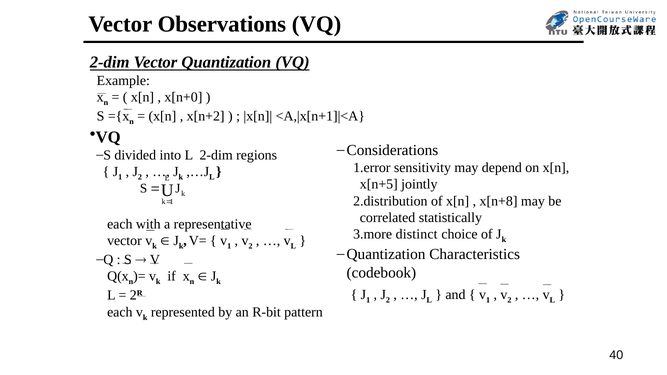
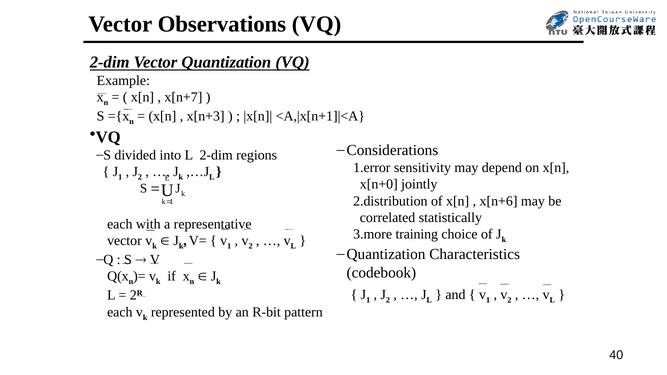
x[n+0: x[n+0 -> x[n+7 (183, 97)
x[n+2: x[n+2 -> x[n+3 (206, 116)
x[n+5: x[n+5 -> x[n+0 (379, 184)
x[n+8: x[n+8 -> x[n+6 (499, 201)
distinct: distinct -> training (417, 234)
